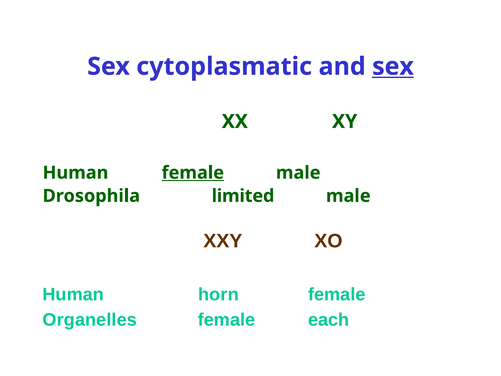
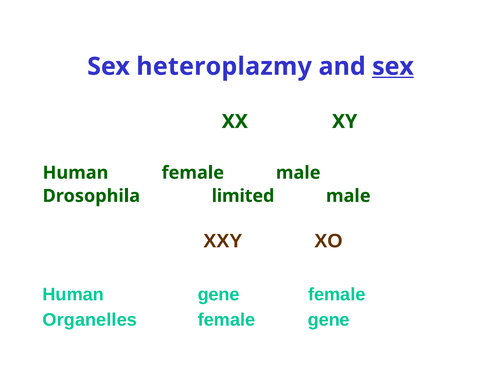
cytoplasmatic: cytoplasmatic -> heteroplazmy (224, 66)
female underline: present -> none (193, 173)
Human horn: horn -> gene (219, 294)
female each: each -> gene (329, 320)
